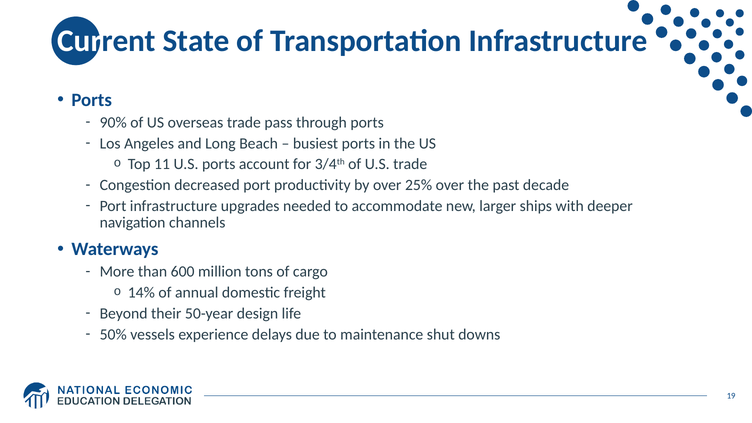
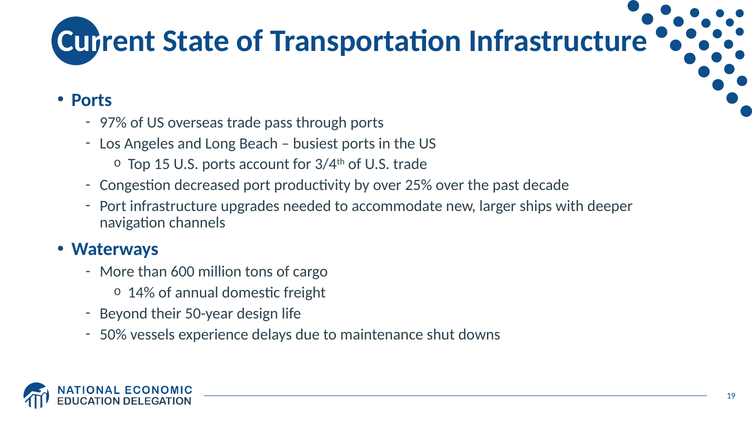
90%: 90% -> 97% (113, 122)
11: 11 -> 15 (162, 164)
